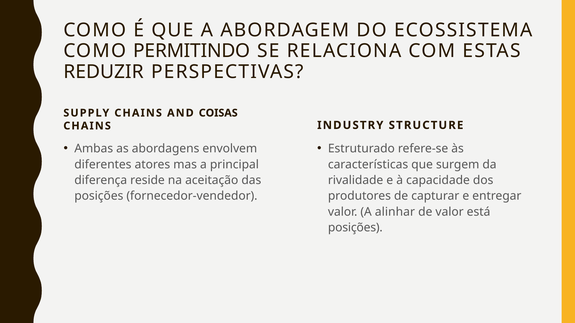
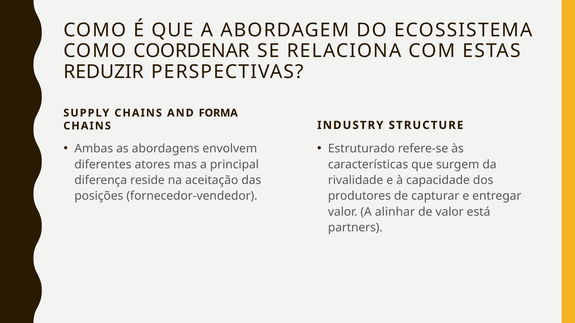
PERMITINDO: PERMITINDO -> COORDENAR (192, 51)
COISAS: COISAS -> FORMA (218, 113)
posições: posições -> partners (355, 228)
